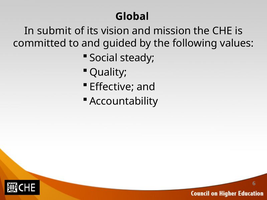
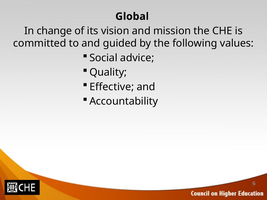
submit: submit -> change (54, 31)
steady: steady -> advice (137, 58)
